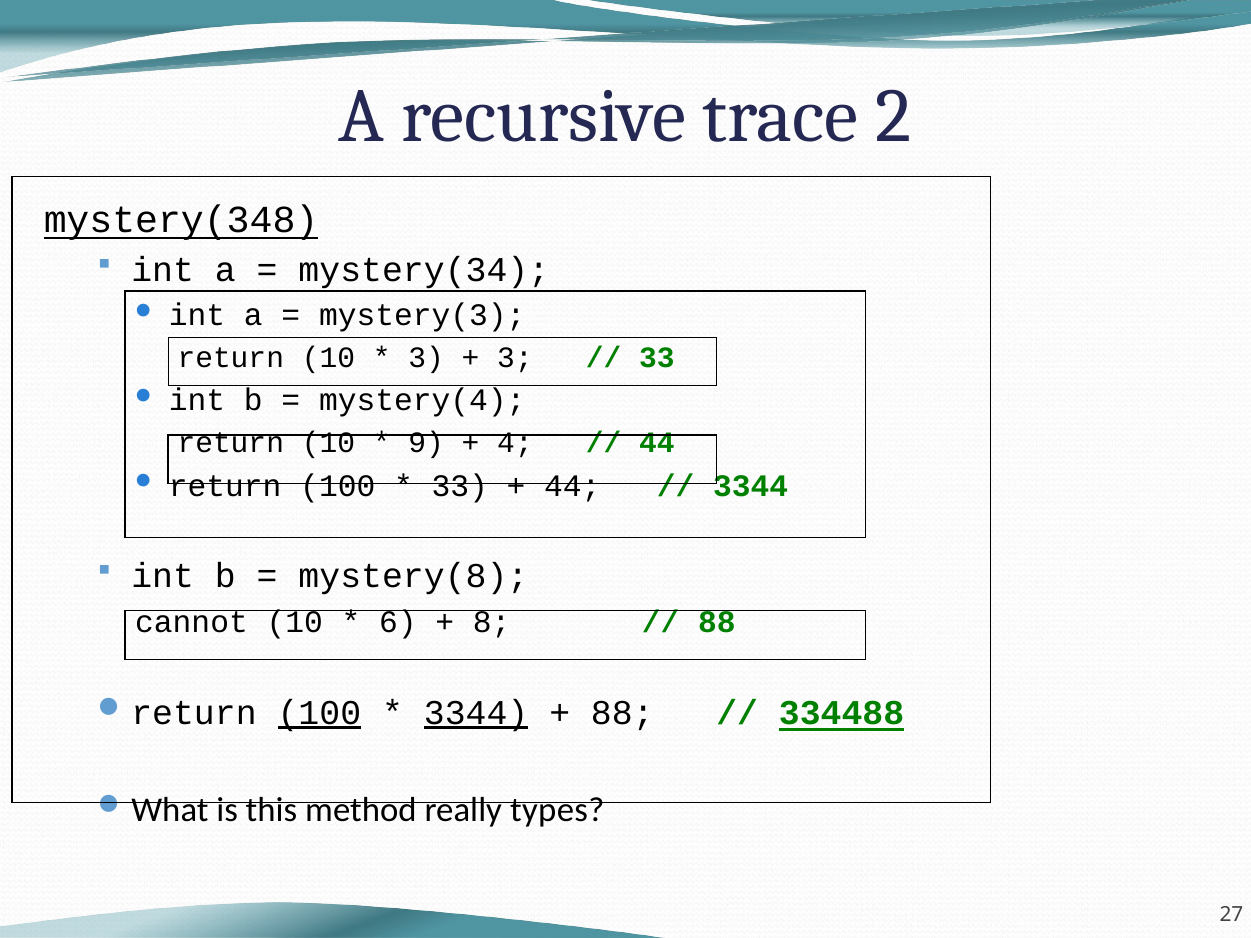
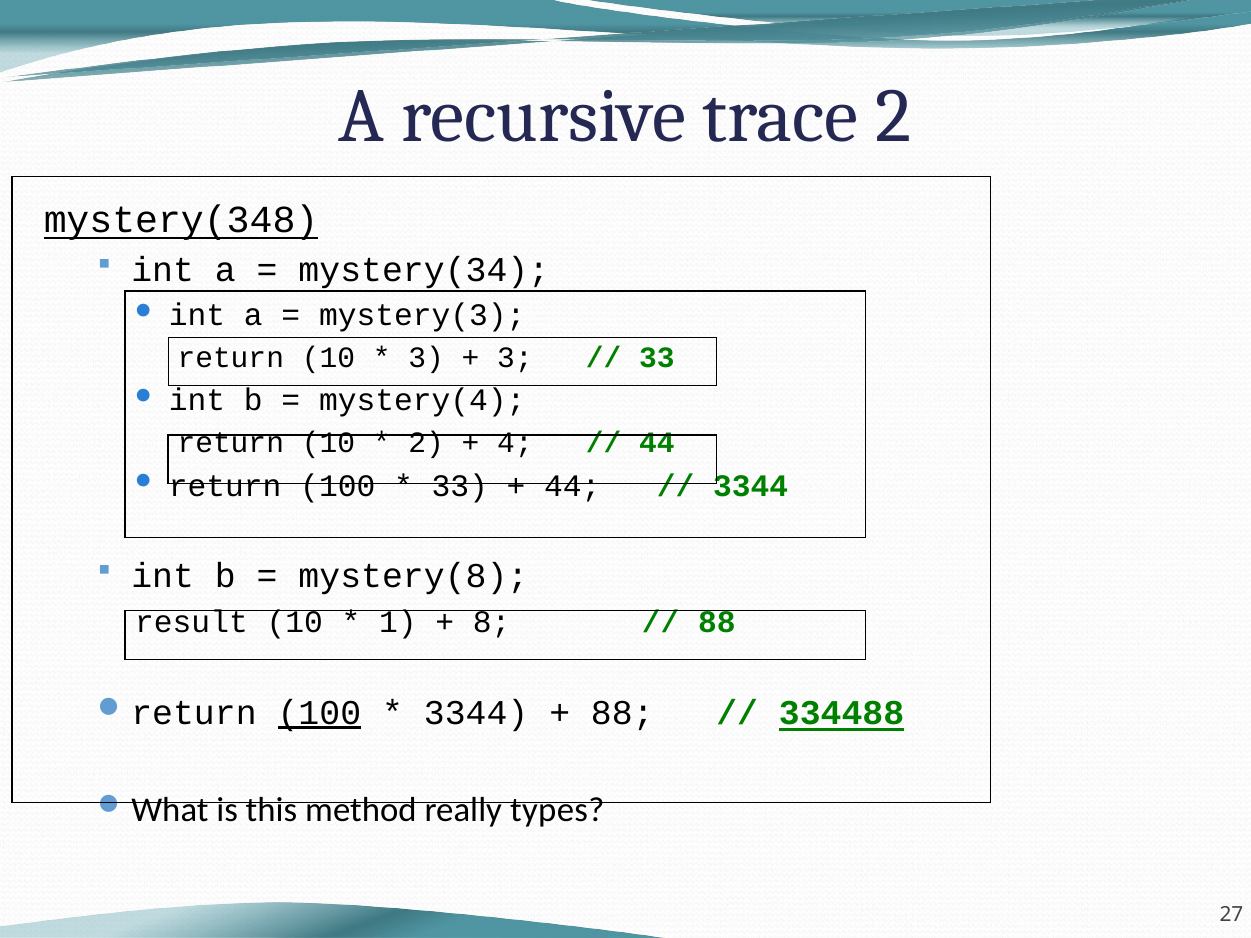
9: 9 -> 2 (426, 443)
cannot: cannot -> result (191, 622)
6: 6 -> 1 (398, 622)
3344 underline: present -> none (476, 713)
